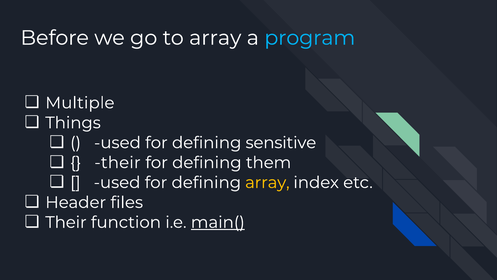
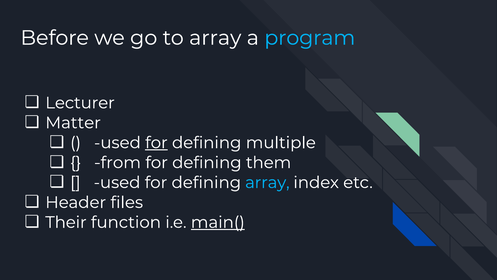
Multiple: Multiple -> Lecturer (80, 103)
Things: Things -> Matter (73, 123)
for underline: none -> present (156, 142)
sensitive: sensitive -> multiple (281, 142)
their: their -> from (118, 162)
array colour: yellow -> light blue (267, 182)
